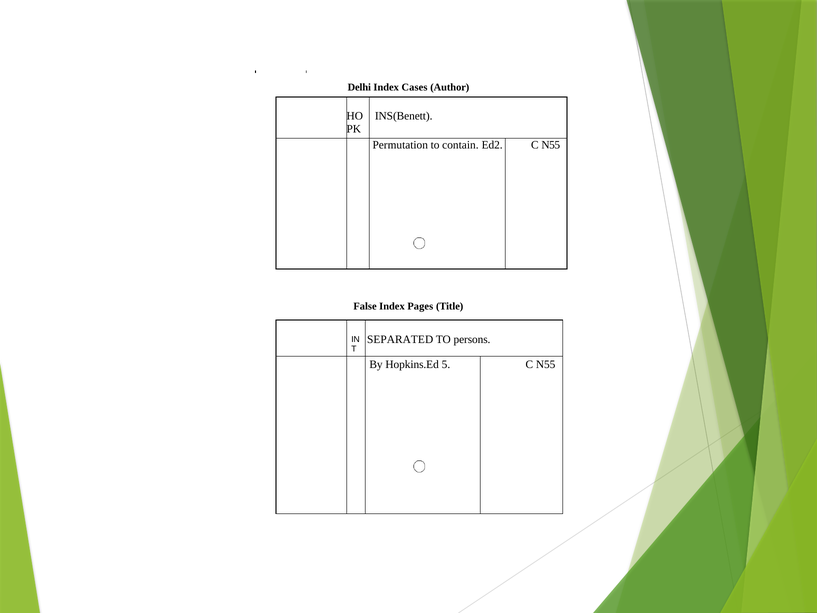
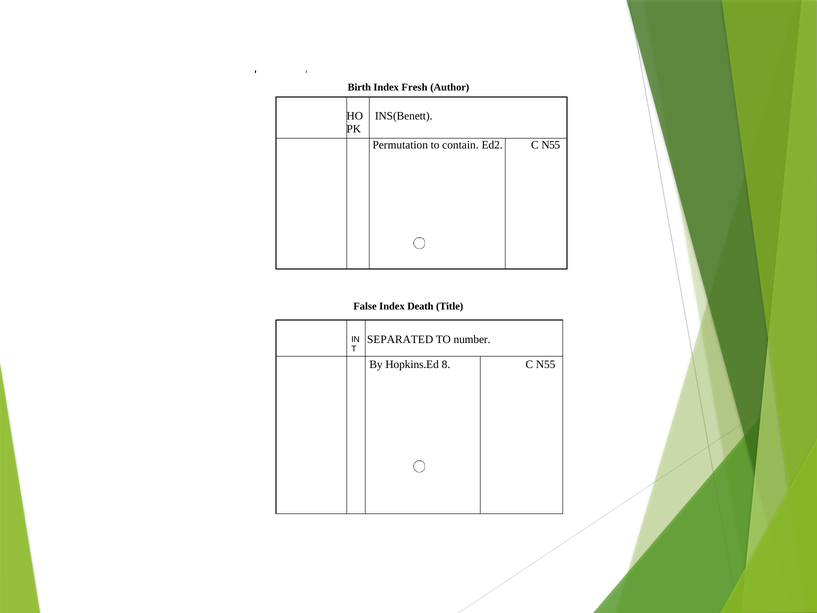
Delhi: Delhi -> Birth (359, 87)
Cases: Cases -> Fresh (415, 87)
Pages: Pages -> Death (420, 306)
persons: persons -> number (472, 339)
5: 5 -> 8 (446, 364)
